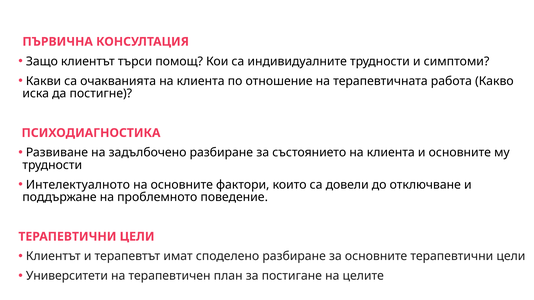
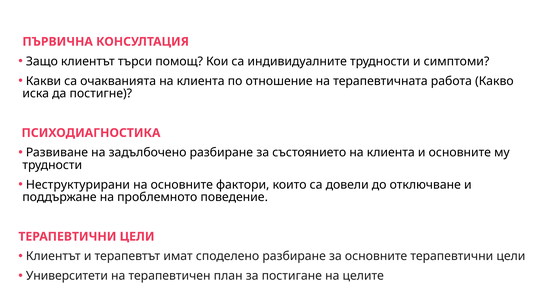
Интелектуалното: Интелектуалното -> Неструктурирани (78, 185)
